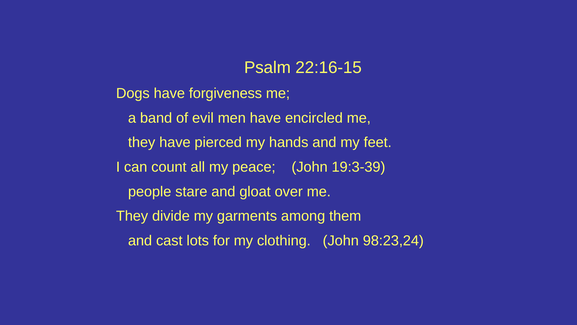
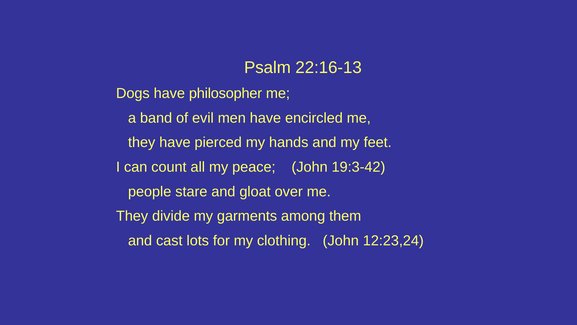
22:16-15: 22:16-15 -> 22:16-13 (329, 68)
forgiveness: forgiveness -> philosopher (226, 93)
19:3-39: 19:3-39 -> 19:3-42 (358, 167)
98:23,24: 98:23,24 -> 12:23,24 (393, 240)
